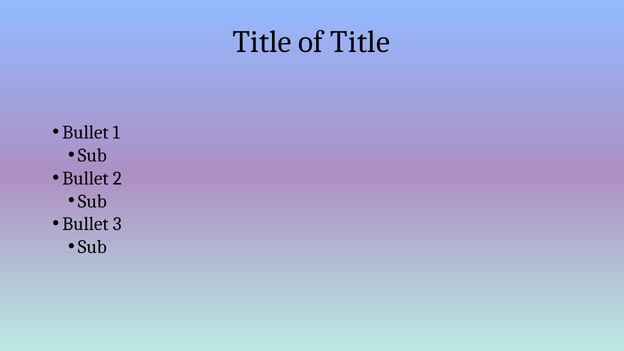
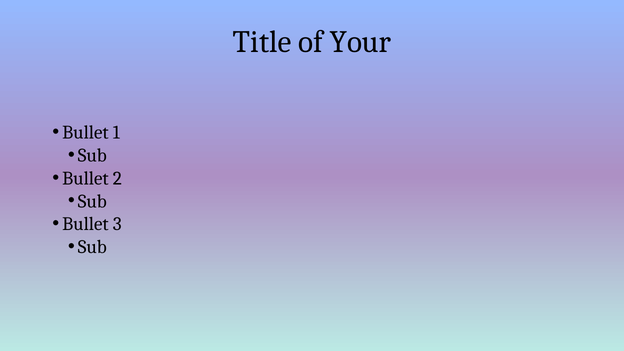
of Title: Title -> Your (360, 42)
